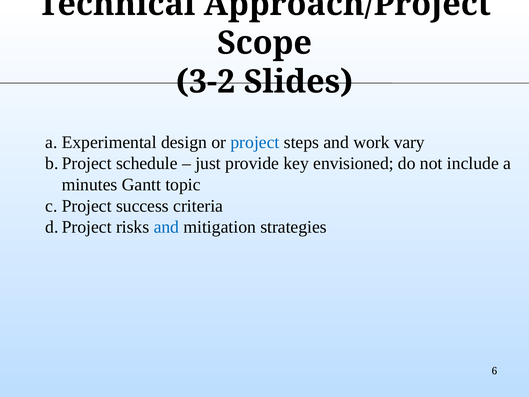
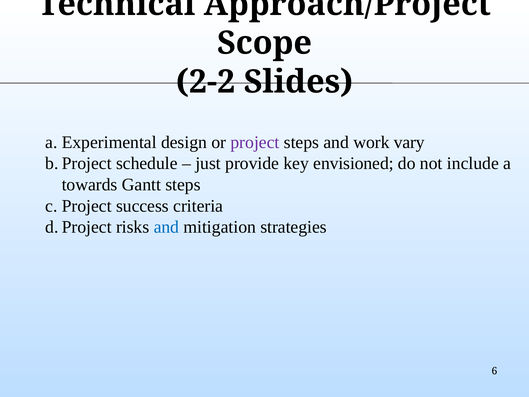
3-2: 3-2 -> 2-2 (205, 82)
project colour: blue -> purple (255, 142)
minutes: minutes -> towards (90, 185)
Gantt topic: topic -> steps (183, 185)
